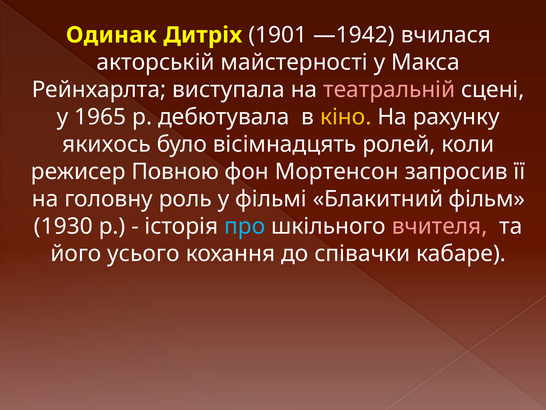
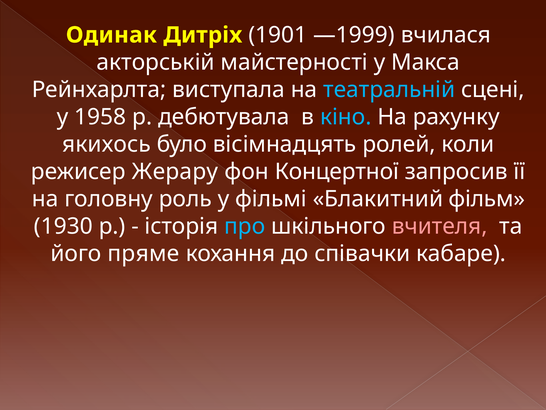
—1942: —1942 -> —1999 (354, 35)
театральній colour: pink -> light blue (389, 90)
1965: 1965 -> 1958 (100, 117)
кіно colour: yellow -> light blue (346, 117)
Повною: Повною -> Жерару (175, 171)
Мортенсон: Мортенсон -> Концертної (337, 171)
усього: усього -> пряме (143, 253)
